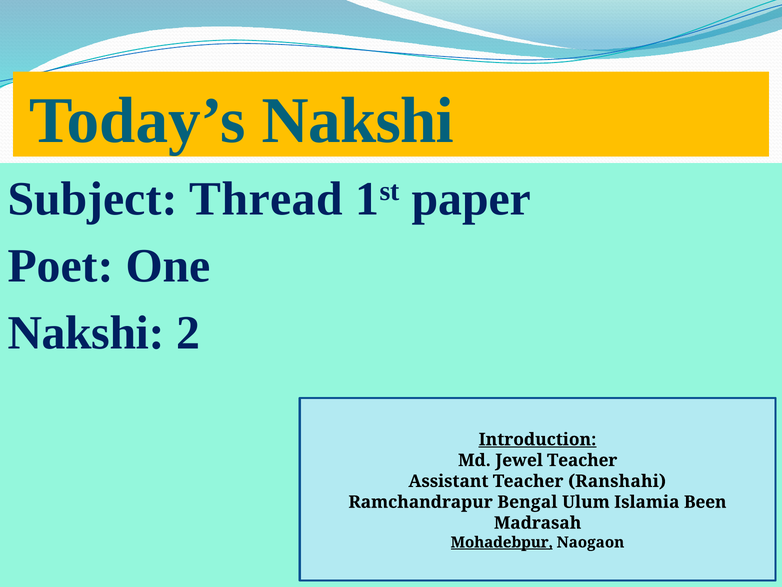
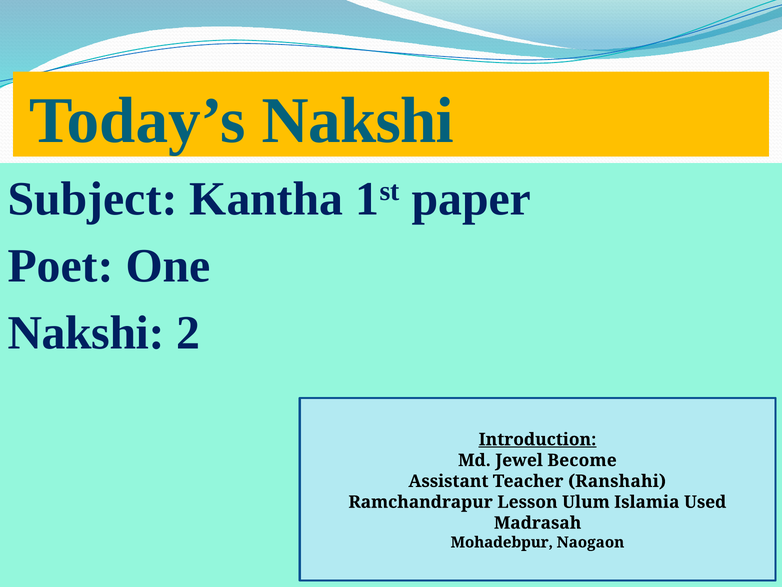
Thread: Thread -> Kantha (266, 199)
Jewel Teacher: Teacher -> Become (582, 460)
Bengal: Bengal -> Lesson (527, 502)
Been: Been -> Used (705, 502)
Mohadebpur underline: present -> none (502, 542)
